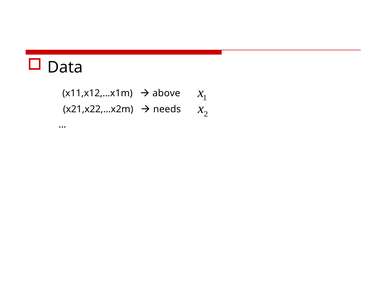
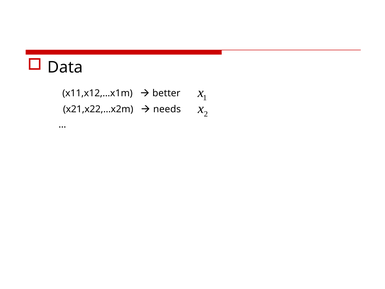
above: above -> better (166, 93)
